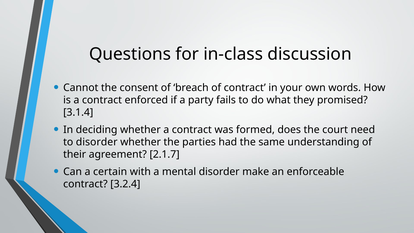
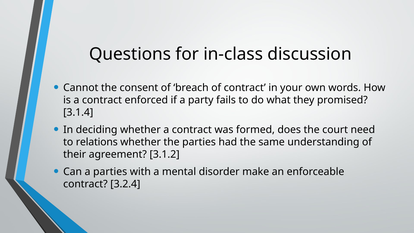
to disorder: disorder -> relations (97, 142)
2.1.7: 2.1.7 -> 3.1.2 (165, 154)
a certain: certain -> parties (110, 171)
